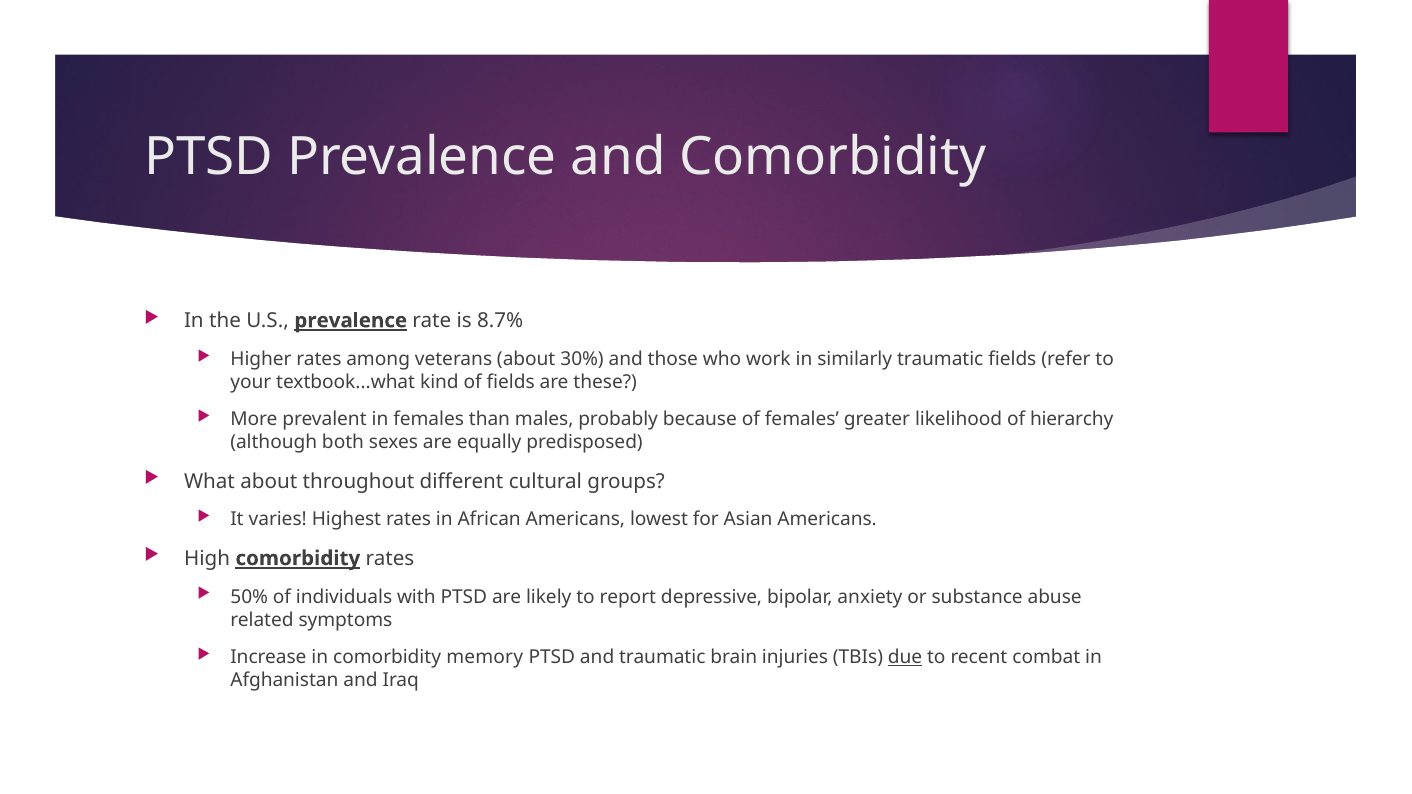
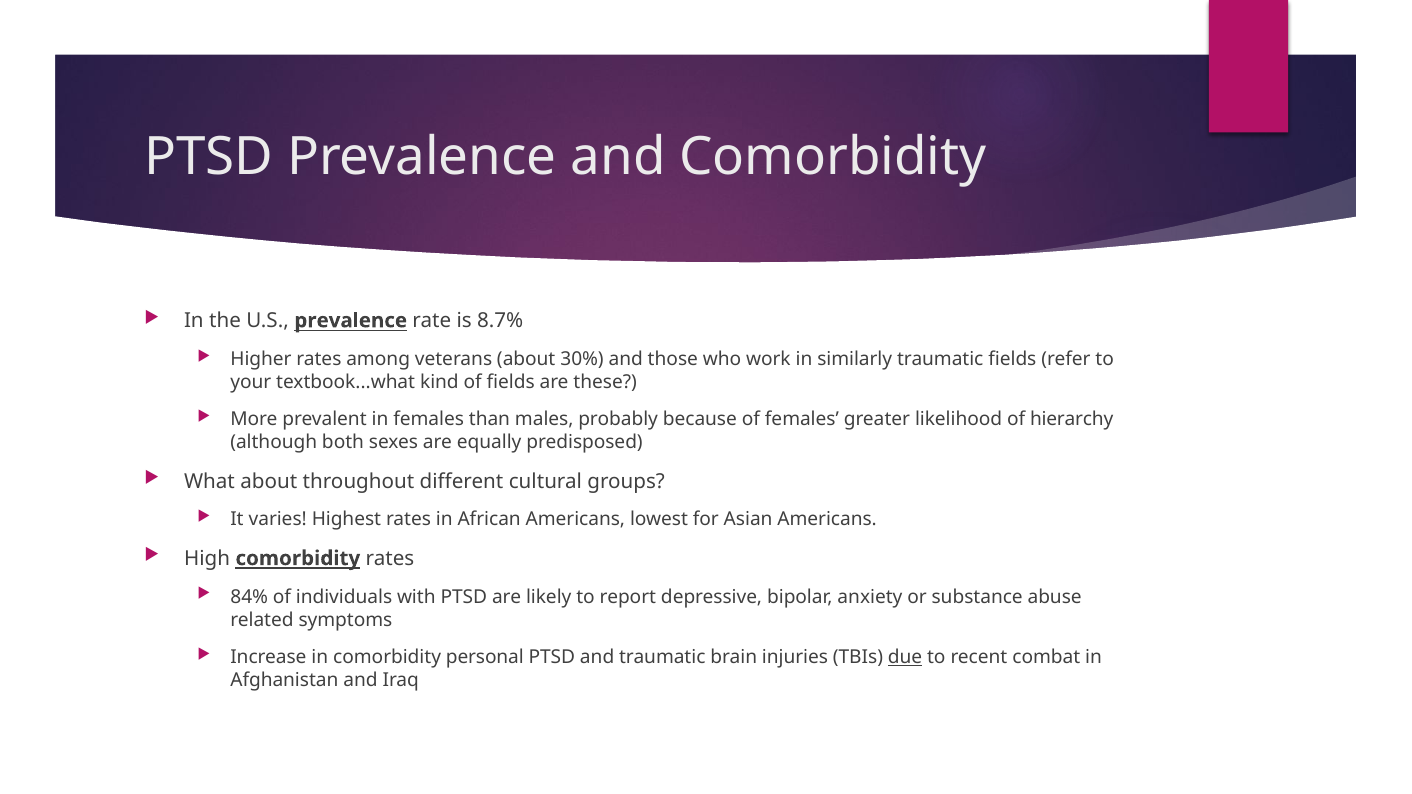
prevalence underline: present -> none (351, 321)
50%: 50% -> 84% (249, 597)
memory: memory -> personal (485, 658)
